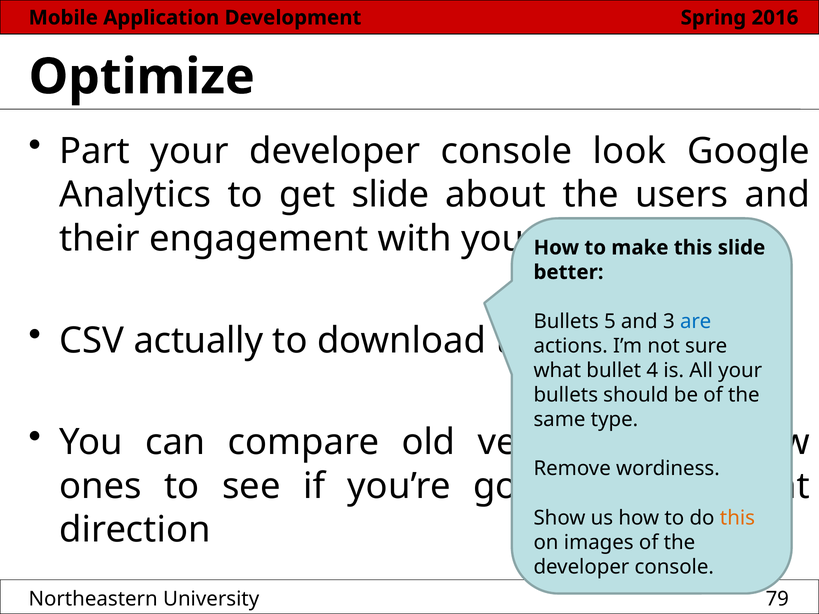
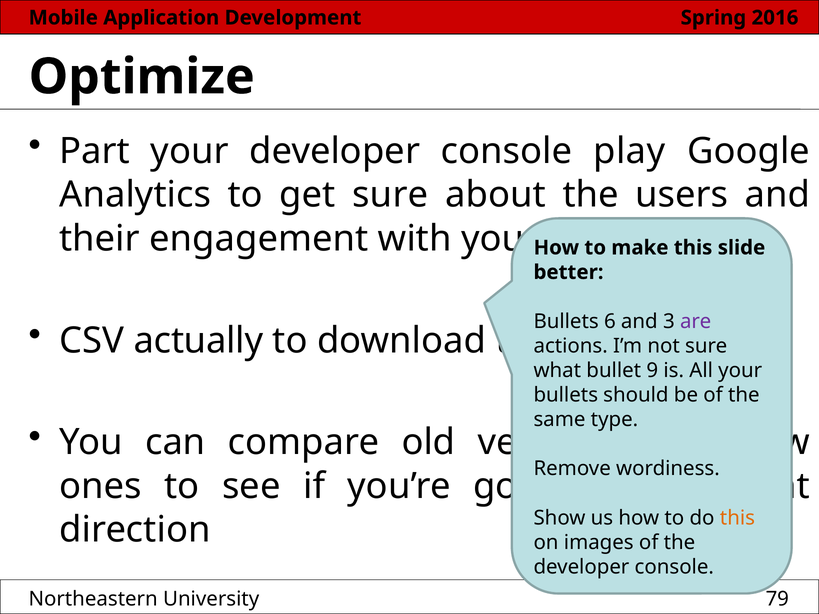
look: look -> play (629, 151)
get slide: slide -> sure (390, 195)
5: 5 -> 6 (610, 321)
are colour: blue -> purple (696, 321)
4: 4 -> 9 (652, 371)
